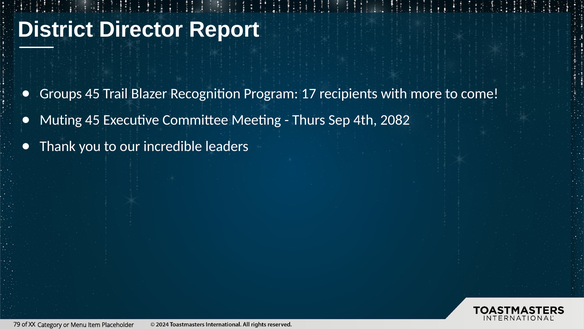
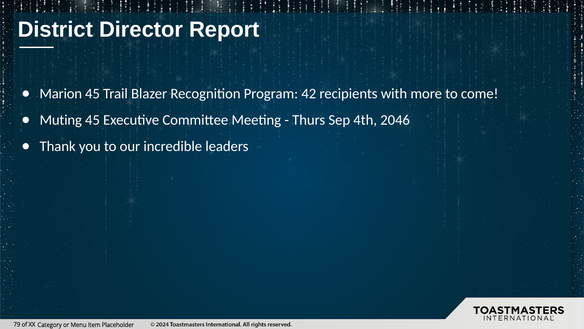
Groups: Groups -> Marion (61, 94)
17: 17 -> 42 (309, 94)
2082: 2082 -> 2046 (395, 120)
